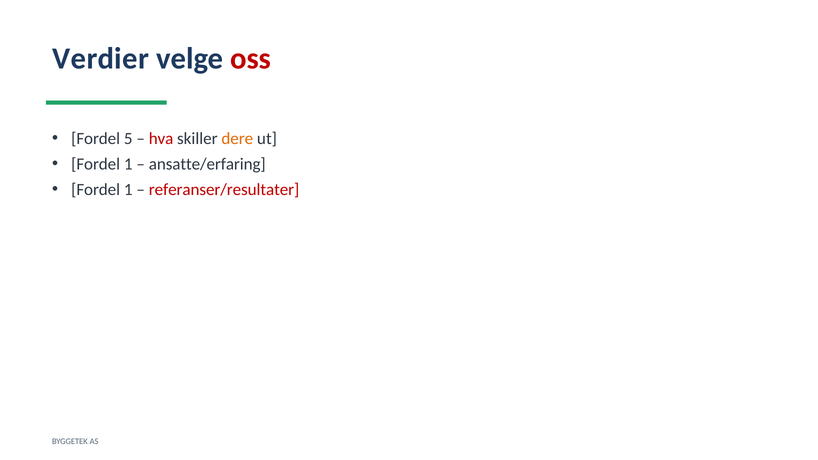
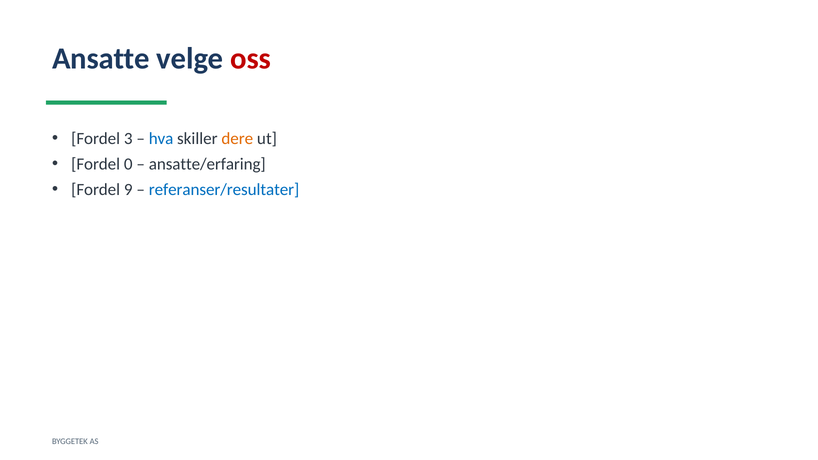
Verdier: Verdier -> Ansatte (101, 58)
5: 5 -> 3 (128, 139)
hva colour: red -> blue (161, 139)
1: 1 -> 0 (128, 164)
1: 1 -> 9 (128, 190)
referanser/resultater colour: red -> blue (224, 190)
